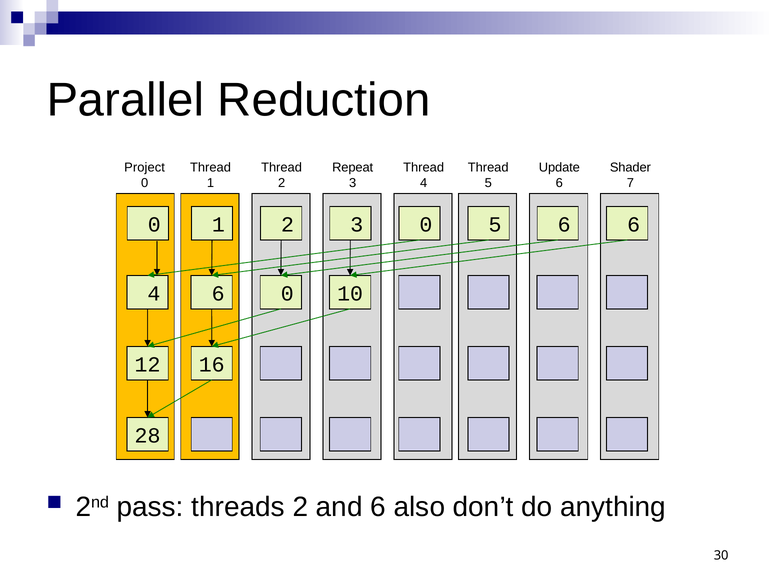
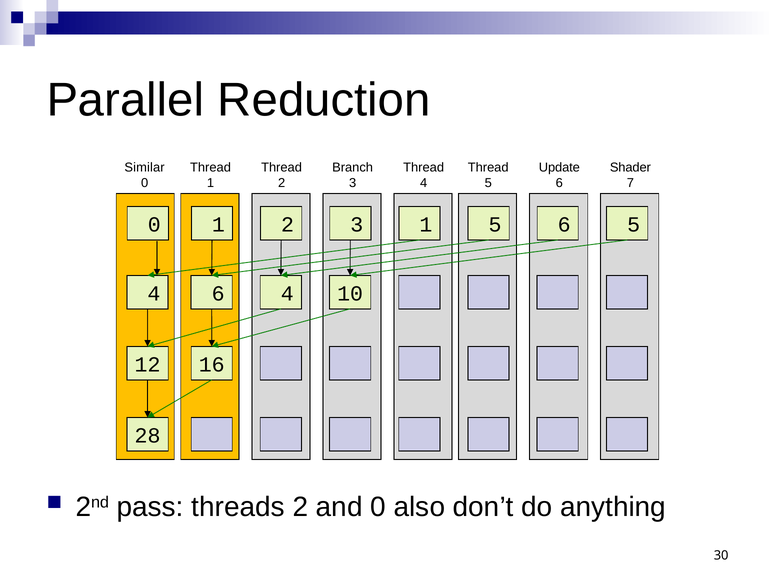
Project: Project -> Similar (145, 167)
Repeat: Repeat -> Branch (353, 167)
3 0: 0 -> 1 (426, 225)
6 6: 6 -> 5 (634, 225)
6 0: 0 -> 4 (287, 294)
and 6: 6 -> 0 (378, 507)
